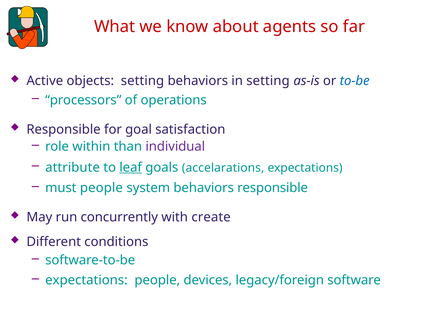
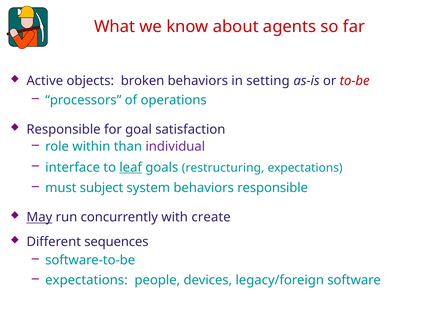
objects setting: setting -> broken (143, 81)
to-be colour: blue -> red (355, 81)
attribute: attribute -> interface (73, 167)
accelarations: accelarations -> restructuring (223, 168)
must people: people -> subject (102, 188)
May underline: none -> present (39, 217)
conditions: conditions -> sequences (116, 242)
